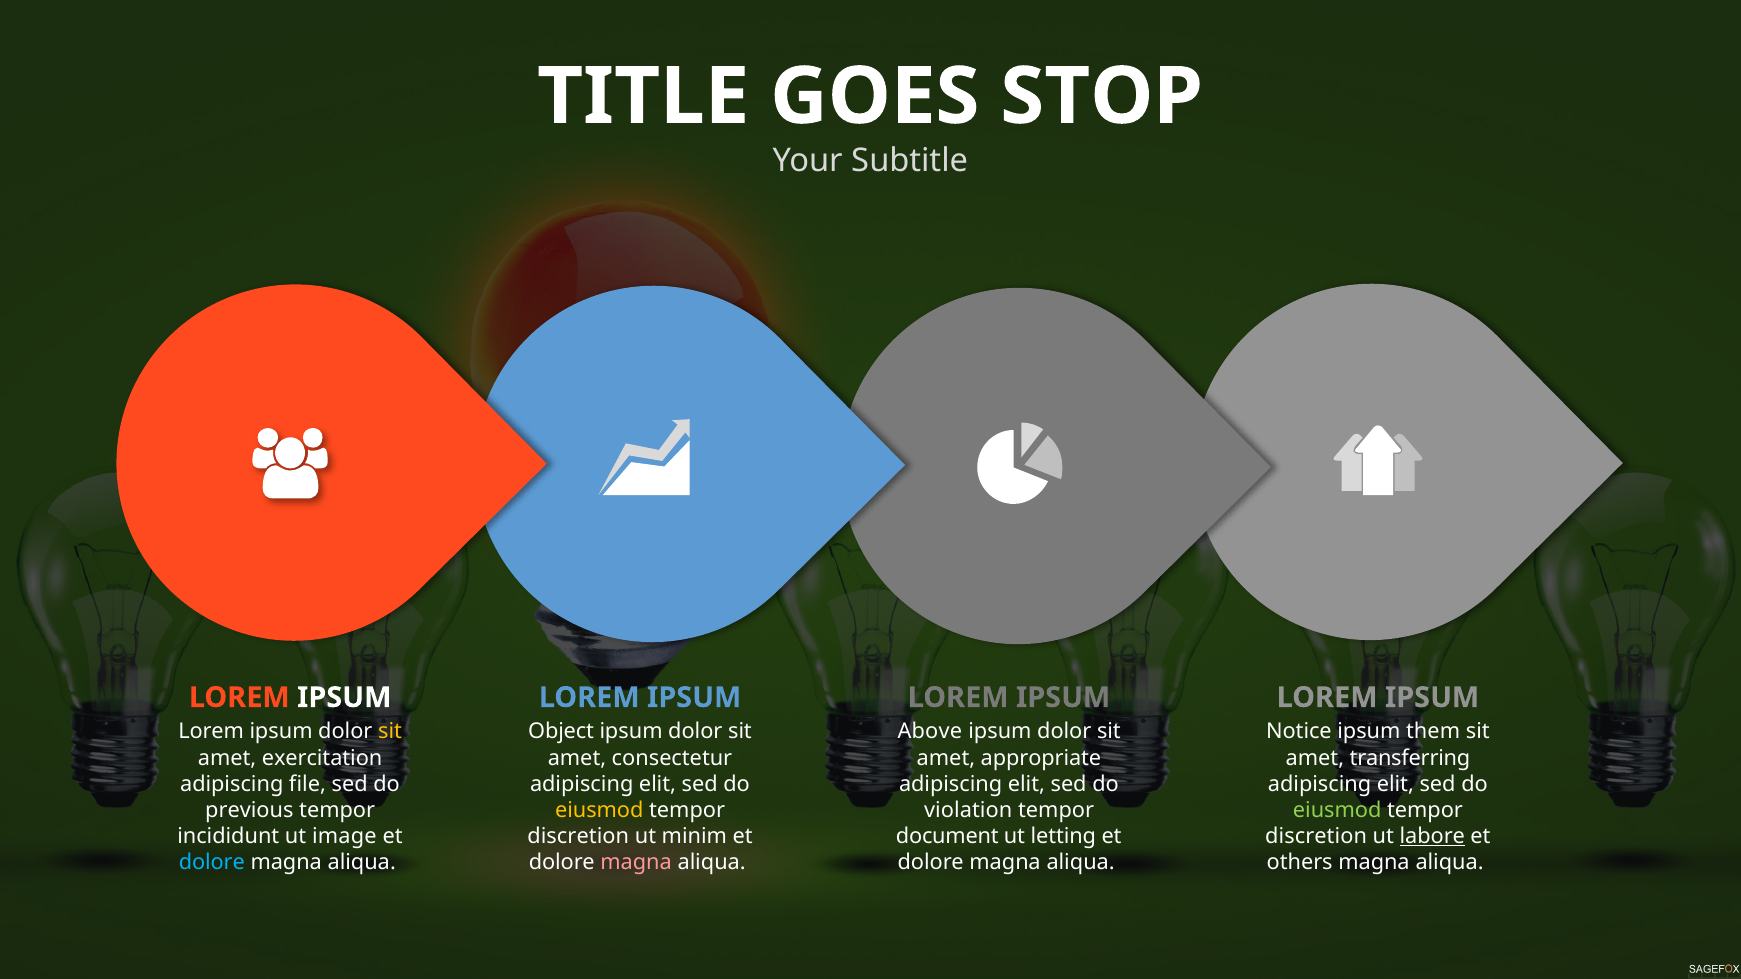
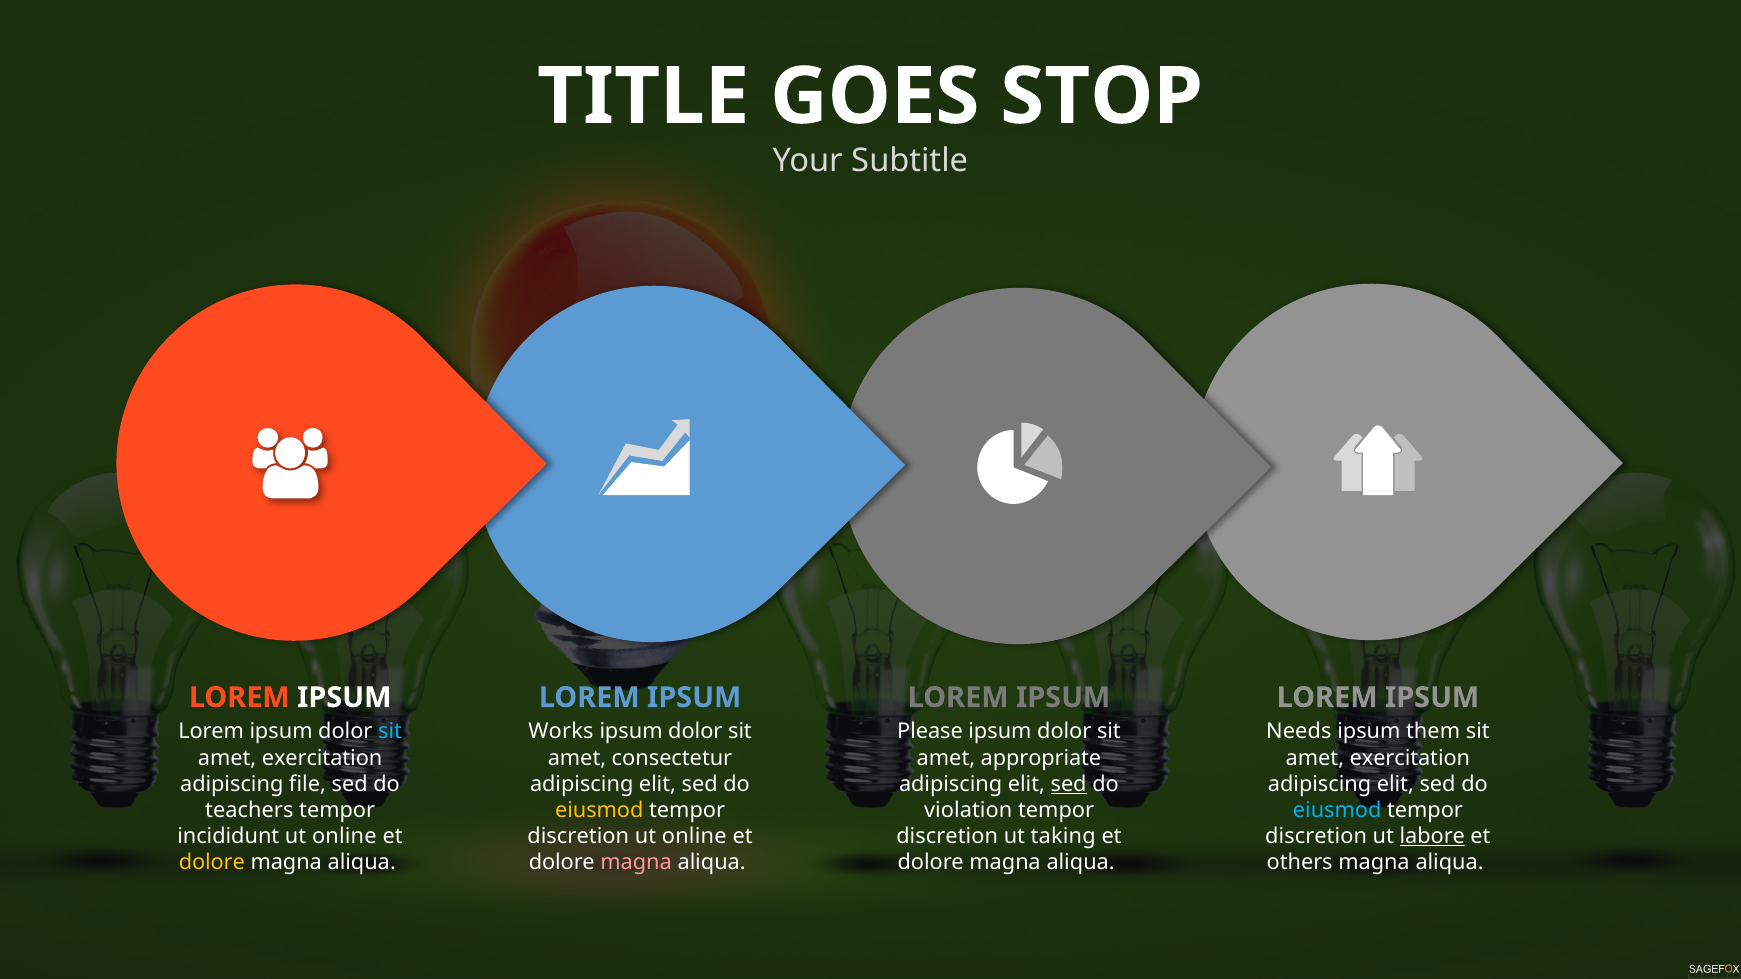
sit colour: yellow -> light blue (390, 732)
Object: Object -> Works (561, 732)
Above: Above -> Please (930, 732)
Notice: Notice -> Needs (1299, 732)
transferring: transferring -> exercitation (1410, 758)
sed underline: none -> present (1069, 784)
previous: previous -> teachers (249, 810)
eiusmod colour: light green -> light blue (1337, 810)
incididunt ut image: image -> online (344, 836)
minim: minim -> online (694, 836)
document: document -> discretion (947, 836)
letting: letting -> taking (1063, 836)
dolore colour: light blue -> yellow (212, 863)
